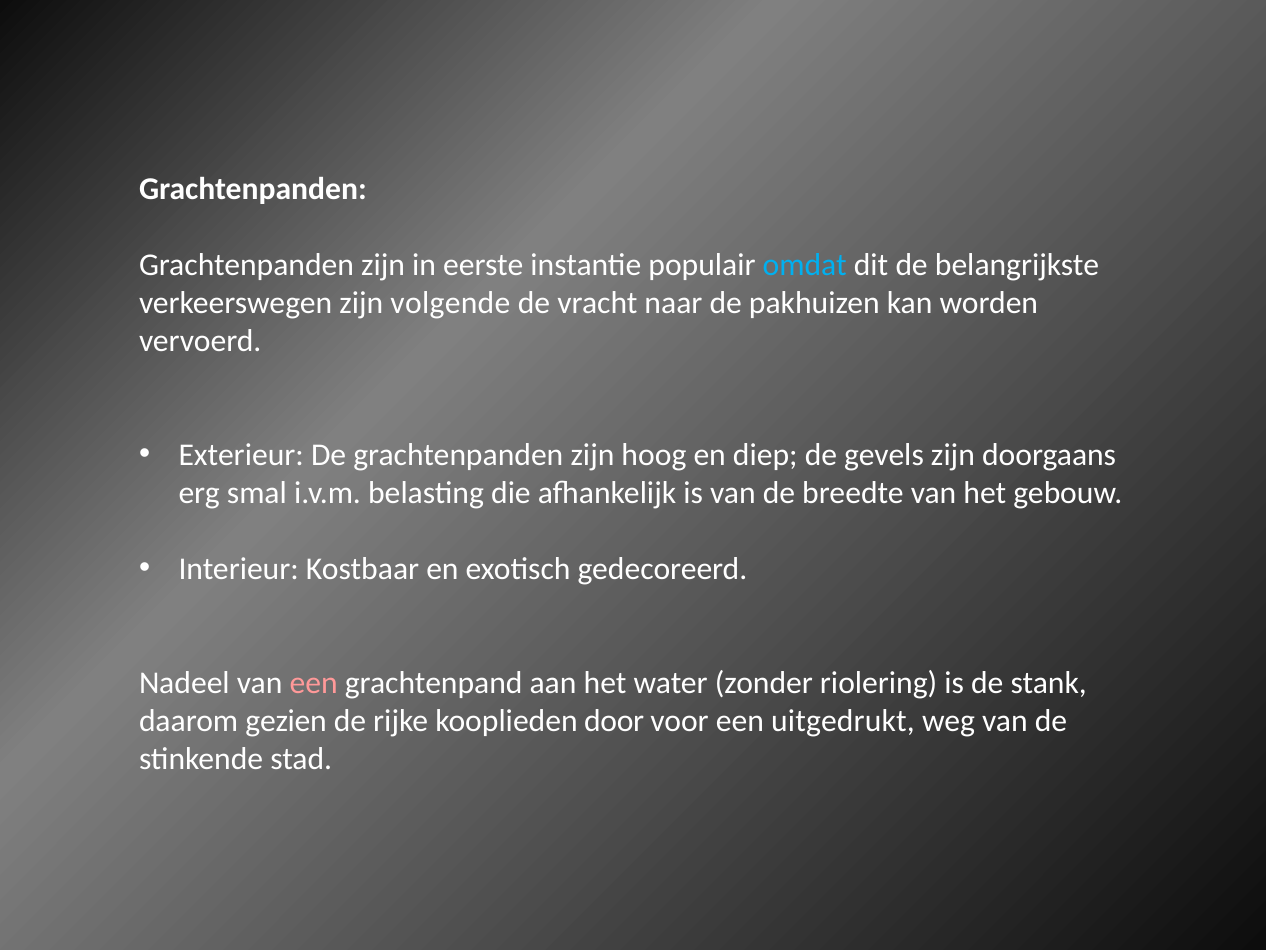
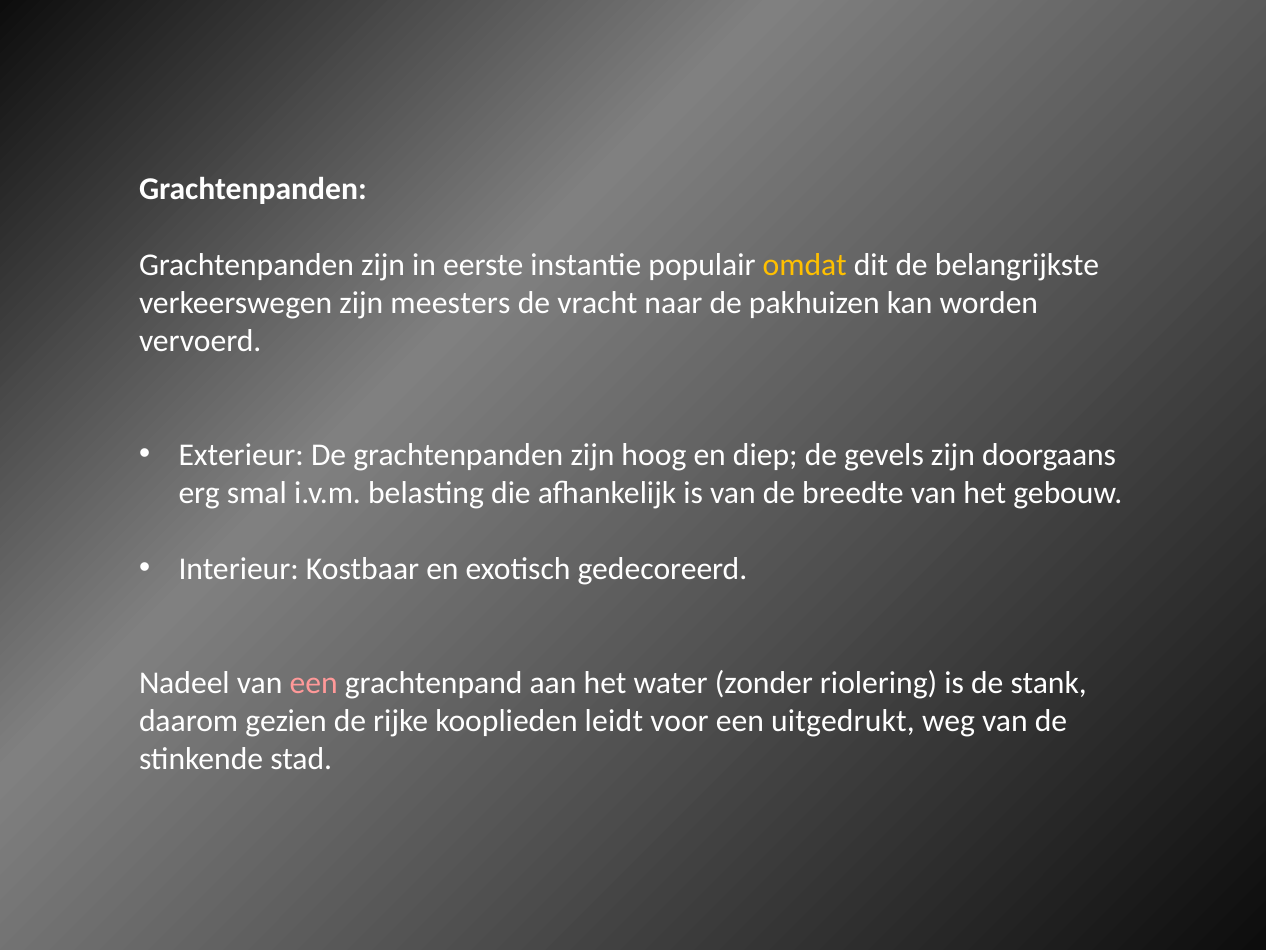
omdat colour: light blue -> yellow (805, 265)
volgende: volgende -> meesters (450, 303)
door: door -> leidt (614, 721)
